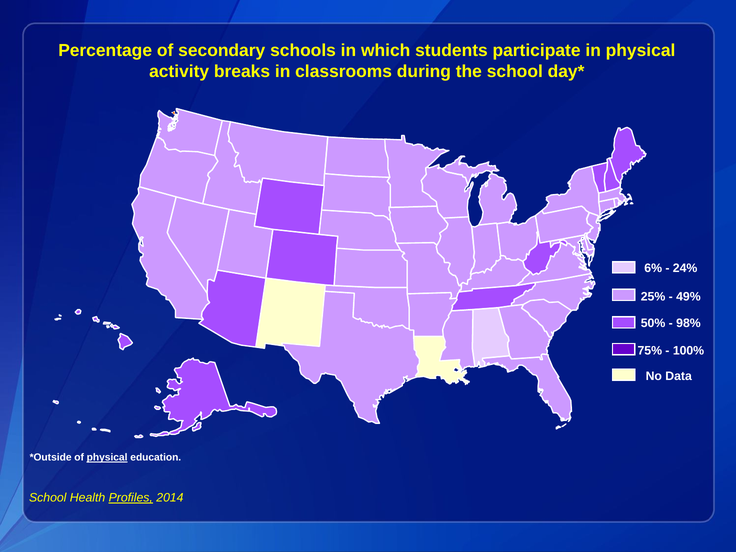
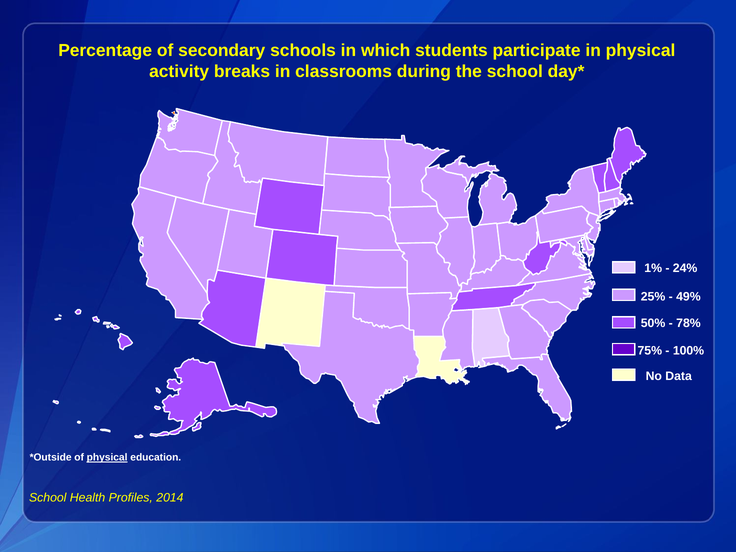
6%: 6% -> 1% (653, 268)
98%: 98% -> 78% (688, 323)
Profiles underline: present -> none (131, 498)
